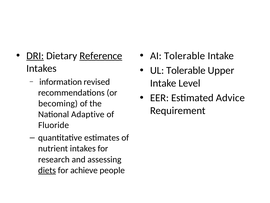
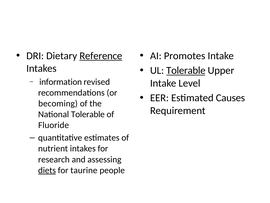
DRI underline: present -> none (35, 56)
AI Tolerable: Tolerable -> Promotes (185, 56)
Tolerable underline: none -> present (186, 70)
Advice: Advice -> Causes (230, 98)
National Adaptive: Adaptive -> Tolerable (88, 114)
achieve: achieve -> taurine (84, 170)
